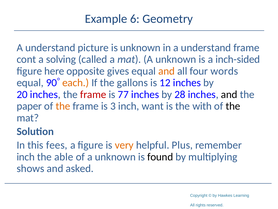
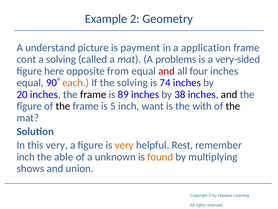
6: 6 -> 2 (135, 19)
is unknown: unknown -> payment (140, 48)
in a understand: understand -> application (206, 48)
mat A unknown: unknown -> problems (176, 59)
inch-sided: inch-sided -> very-sided (238, 59)
gives: gives -> from (118, 71)
and colour: orange -> red (167, 71)
four words: words -> inches (224, 71)
the gallons: gallons -> solving (132, 83)
12: 12 -> 74 (165, 83)
frame colour: red -> black (93, 94)
77: 77 -> 89 (123, 94)
28: 28 -> 38 (180, 94)
paper: paper -> figure (29, 106)
the colour: orange -> black (63, 106)
3: 3 -> 5 (113, 106)
this fees: fees -> very (57, 145)
Plus: Plus -> Rest (182, 145)
found colour: black -> orange (160, 157)
asked: asked -> union (80, 168)
